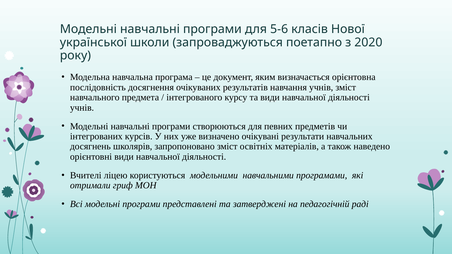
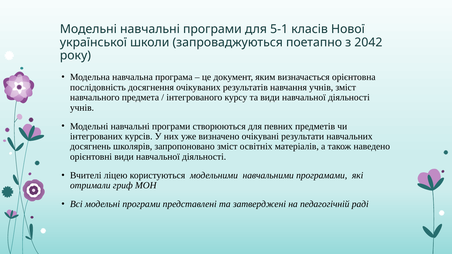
5-6: 5-6 -> 5-1 (279, 29)
2020: 2020 -> 2042 (368, 42)
